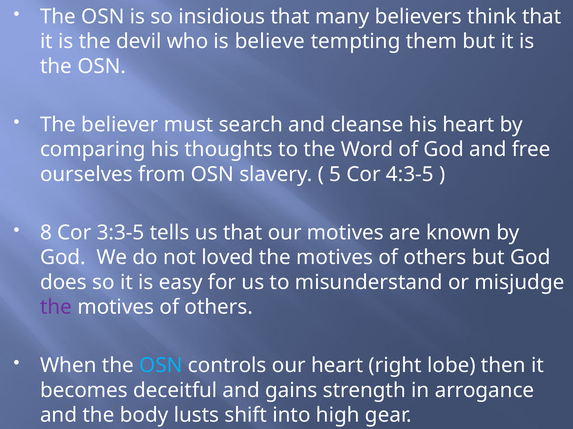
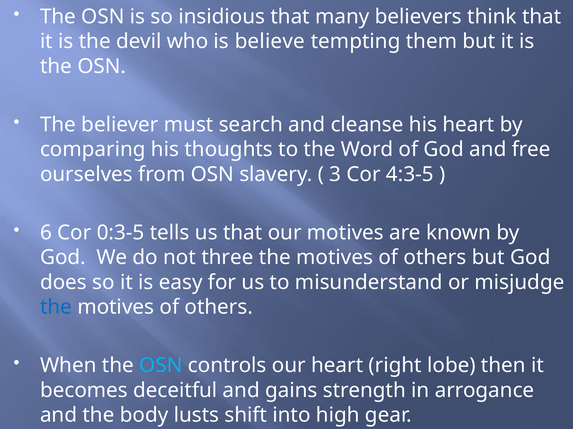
5: 5 -> 3 (335, 175)
8: 8 -> 6 (46, 233)
3:3-5: 3:3-5 -> 0:3-5 (121, 233)
loved: loved -> three (227, 258)
the colour: purple -> blue (56, 308)
